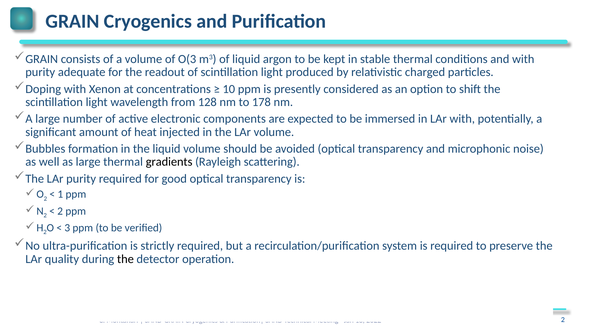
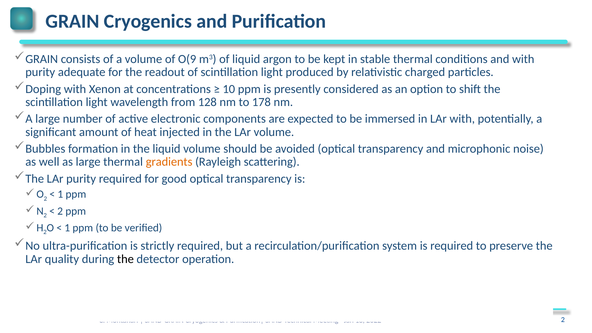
O(3: O(3 -> O(9 (187, 59)
gradients colour: black -> orange (169, 162)
3: 3 -> 1 (67, 228)
